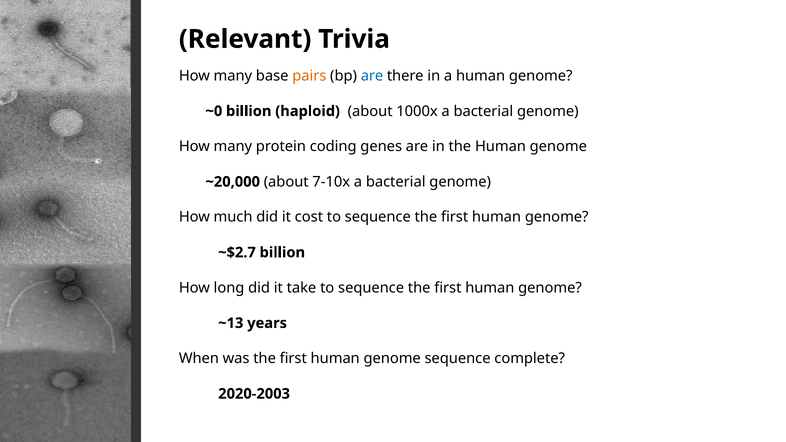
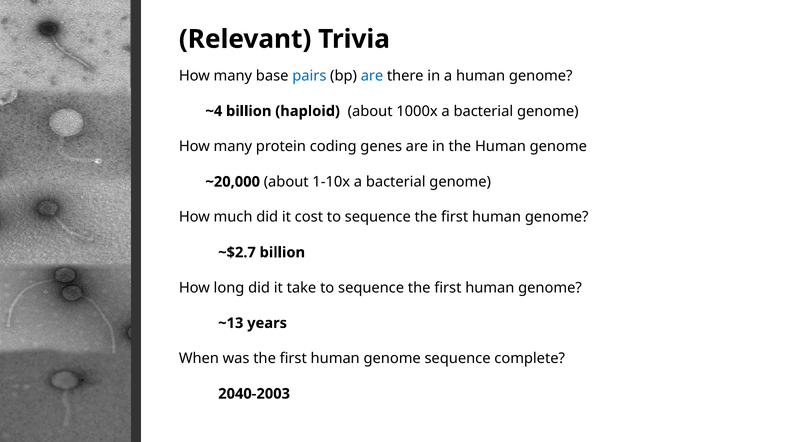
pairs colour: orange -> blue (309, 76)
~0: ~0 -> ~4 (214, 111)
7-10x: 7-10x -> 1-10x (331, 182)
2020-2003: 2020-2003 -> 2040-2003 (254, 394)
